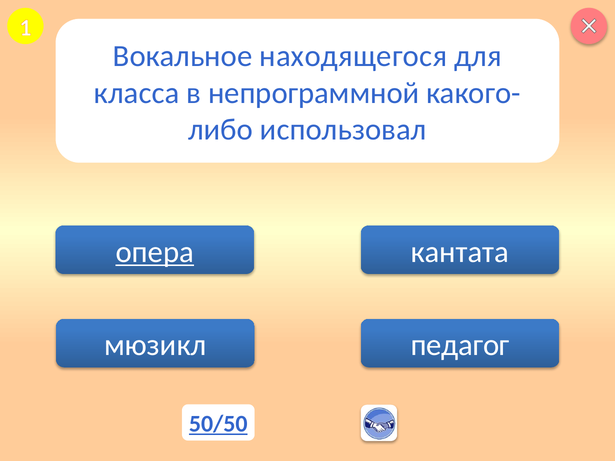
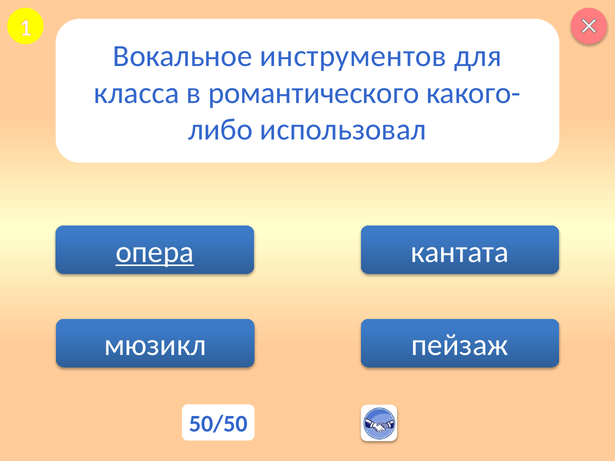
находящегося: находящегося -> инструментов (353, 56)
непрограммной: непрограммной -> романтического (314, 93)
педагог: педагог -> пейзаж (460, 346)
50/50 underline: present -> none (218, 424)
